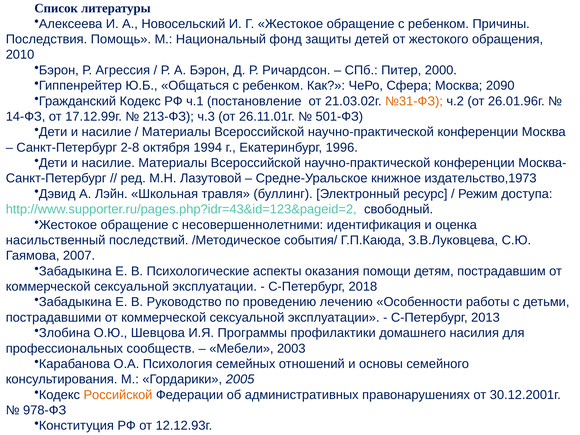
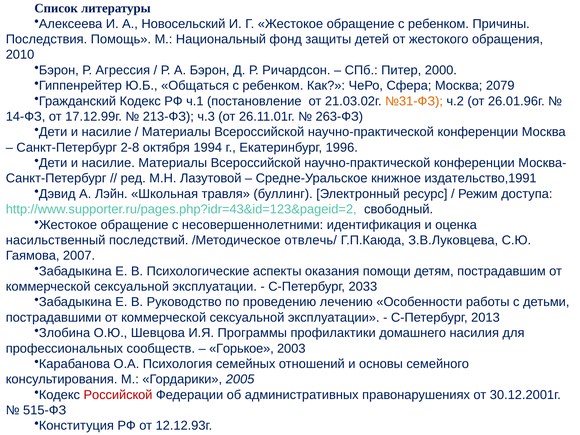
2090: 2090 -> 2079 (500, 86)
501-ФЗ: 501-ФЗ -> 263-ФЗ (339, 117)
издательство,1973: издательство,1973 -> издательство,1991 (481, 178)
события/: события/ -> отвлечь/ (311, 240)
2018: 2018 -> 2033 (363, 287)
Мебели: Мебели -> Горькое (241, 348)
Российской colour: orange -> red (118, 395)
978-ФЗ: 978-ФЗ -> 515-ФЗ (45, 410)
